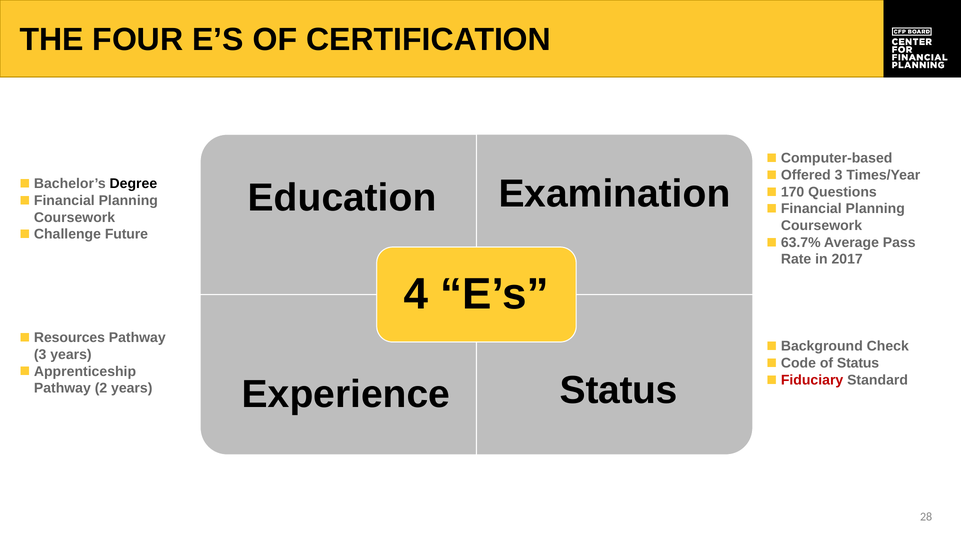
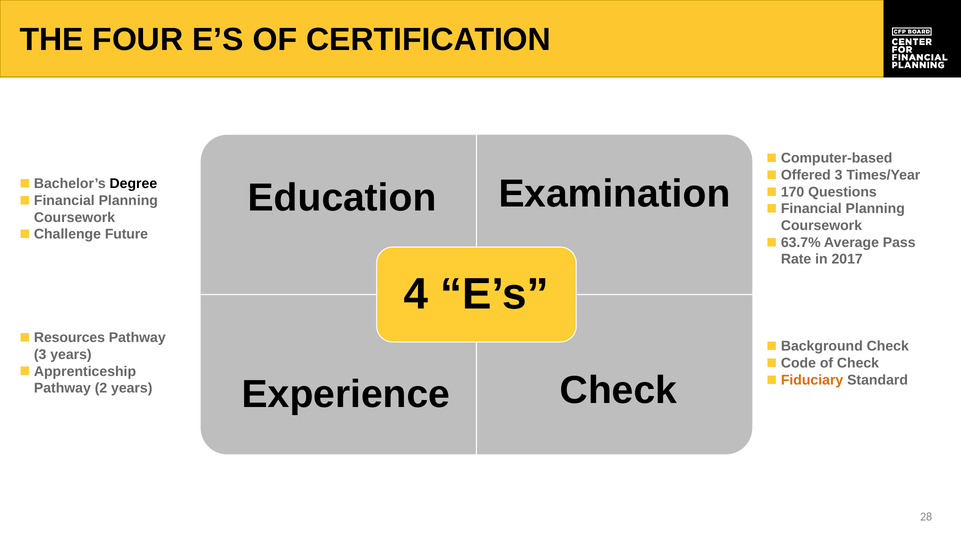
of Status: Status -> Check (858, 363)
Fiduciary colour: red -> orange (812, 380)
Status: Status -> Check (618, 390)
